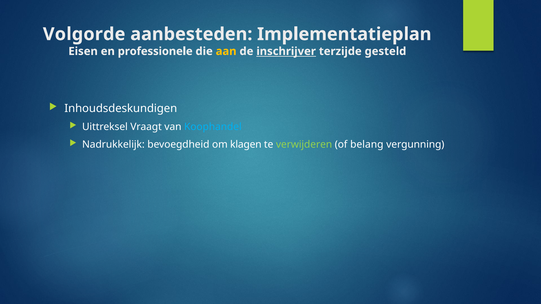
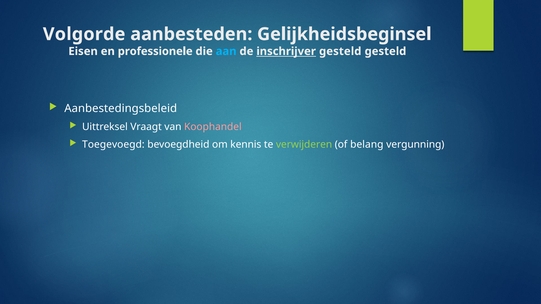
Implementatieplan: Implementatieplan -> Gelijkheidsbeginsel (344, 34)
aan colour: yellow -> light blue (226, 51)
inschrijver terzijde: terzijde -> gesteld (340, 51)
Inhoudsdeskundigen: Inhoudsdeskundigen -> Aanbestedingsbeleid (121, 109)
Koophandel colour: light blue -> pink (213, 127)
Nadrukkelijk: Nadrukkelijk -> Toegevoegd (113, 145)
klagen: klagen -> kennis (246, 145)
